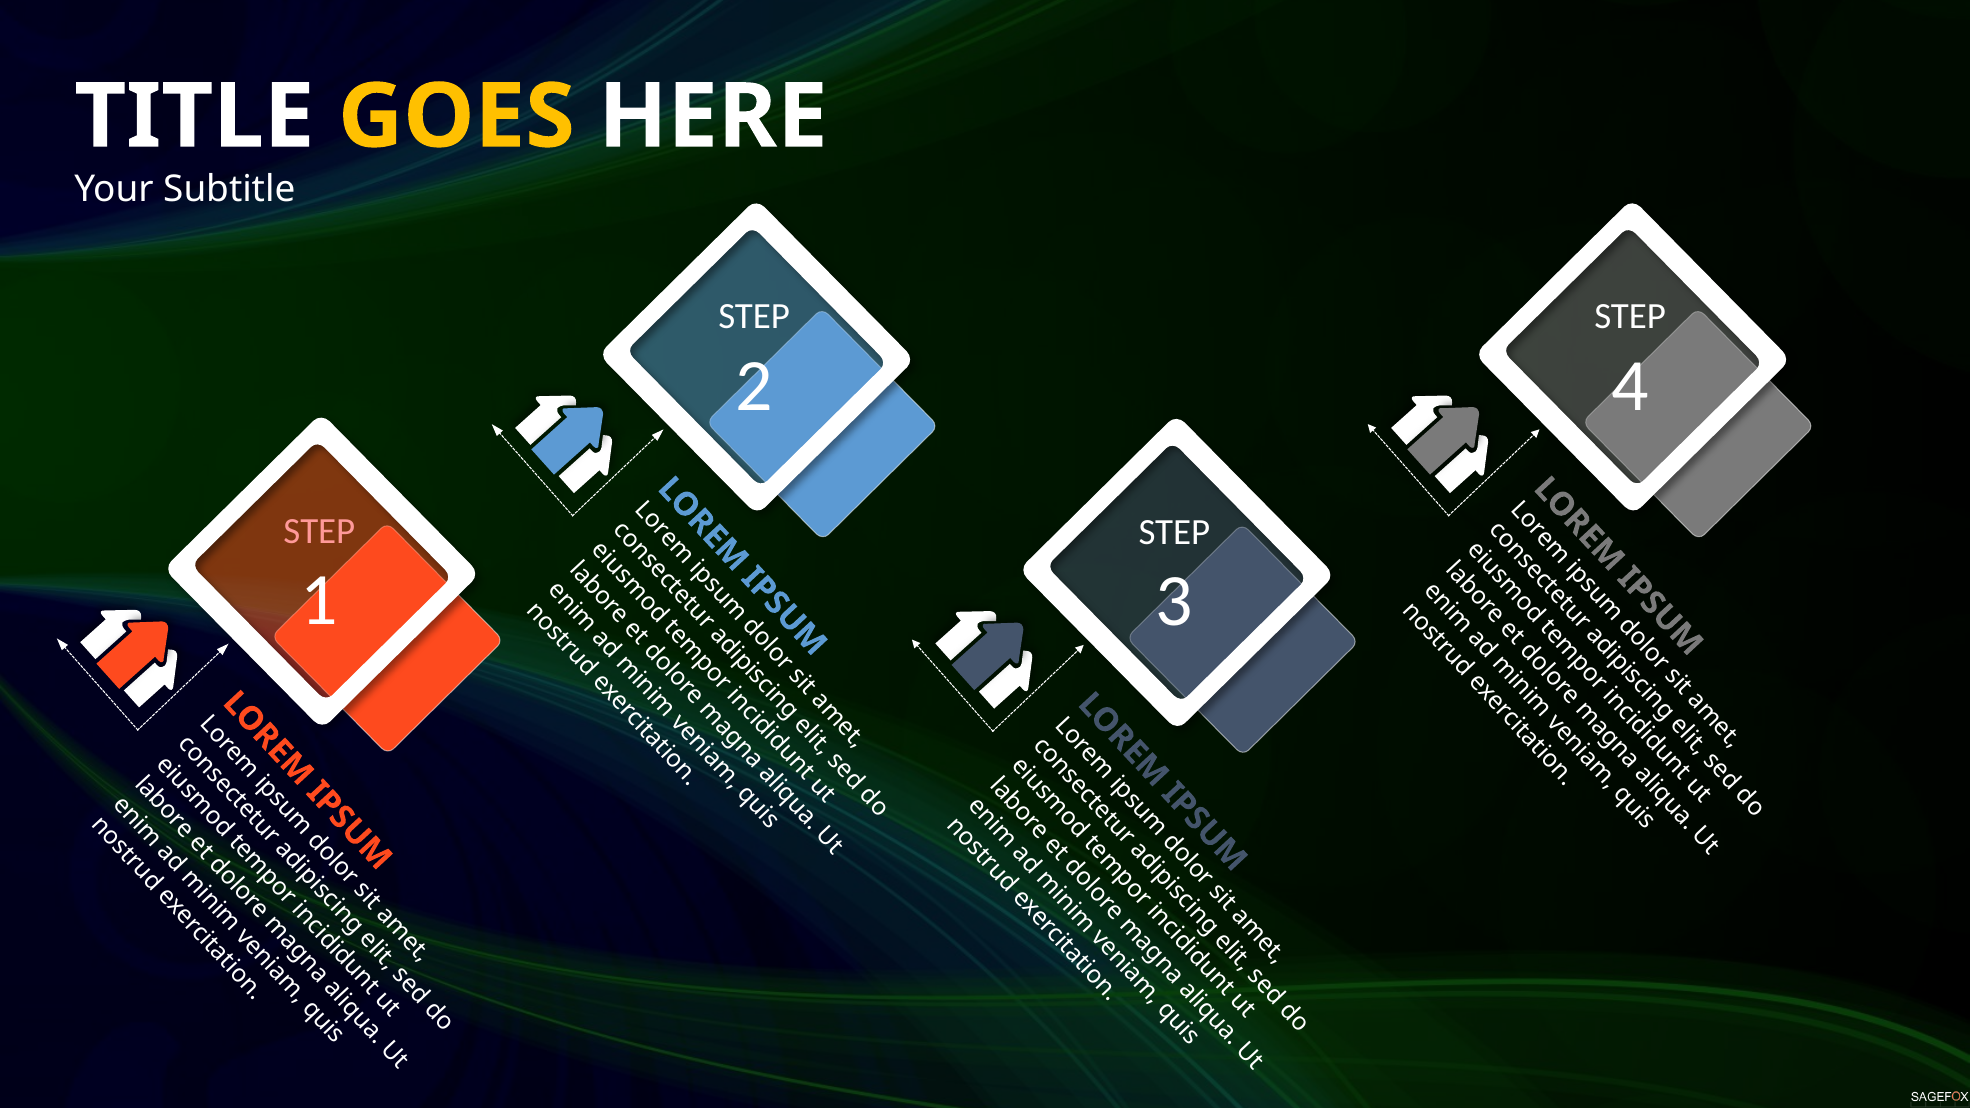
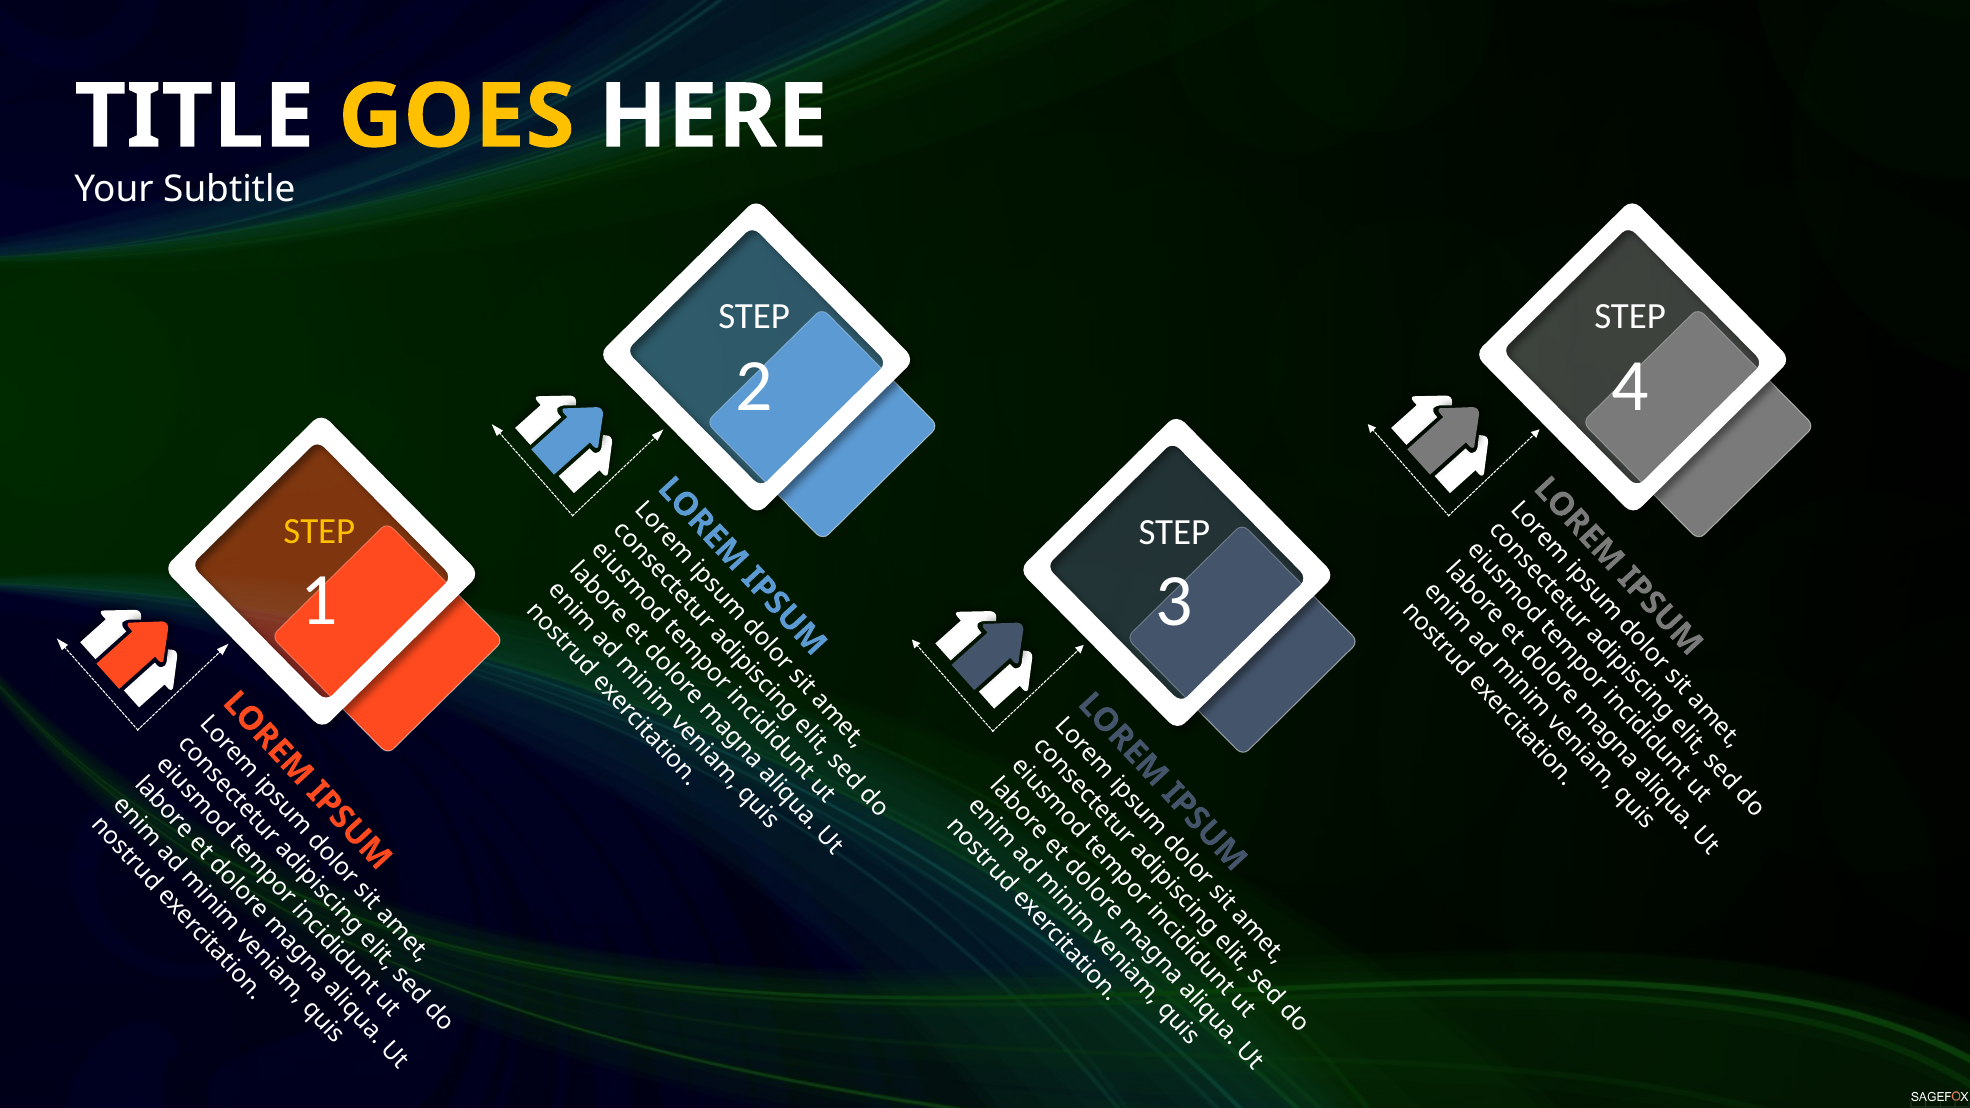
STEP colour: pink -> yellow (319, 531)
